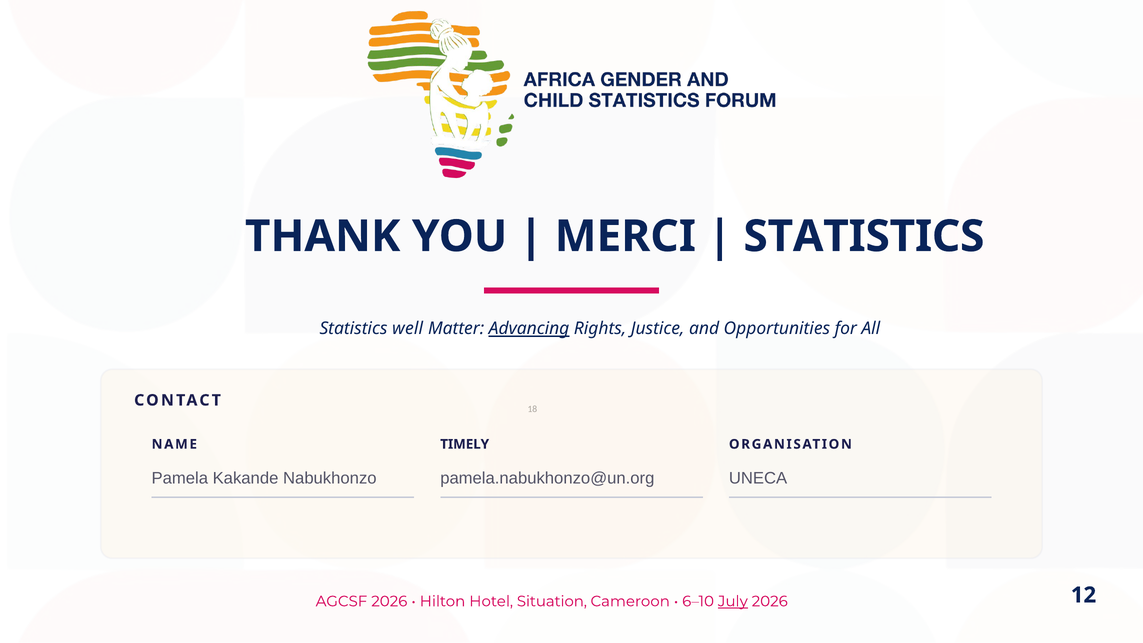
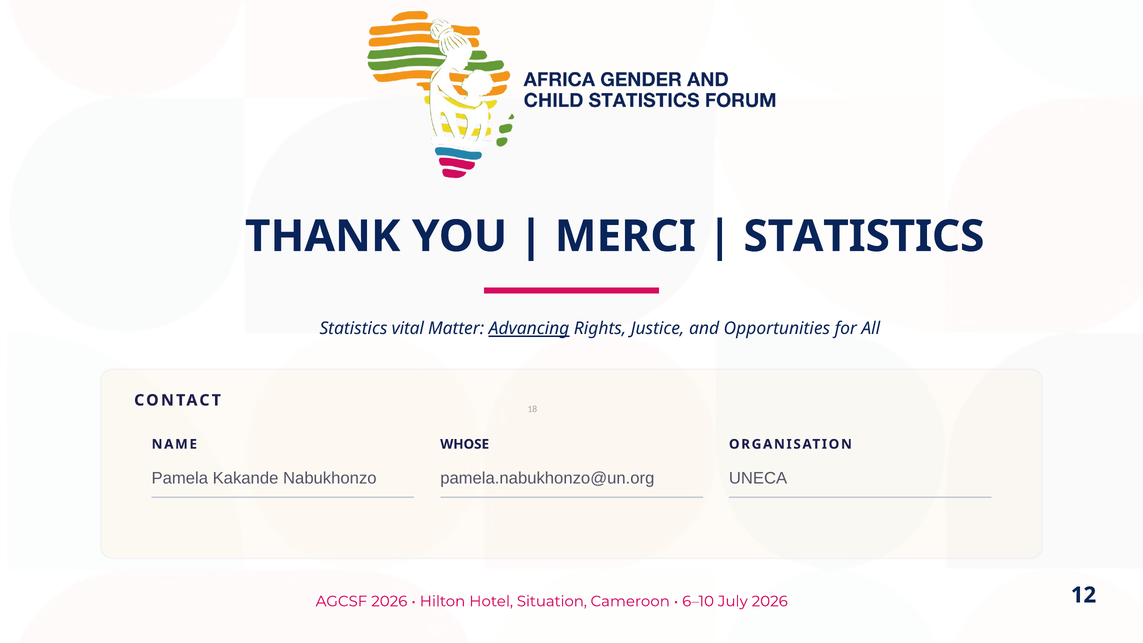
well: well -> vital (408, 329)
TIMELY: TIMELY -> WHOSE (465, 444)
July underline: present -> none (733, 601)
